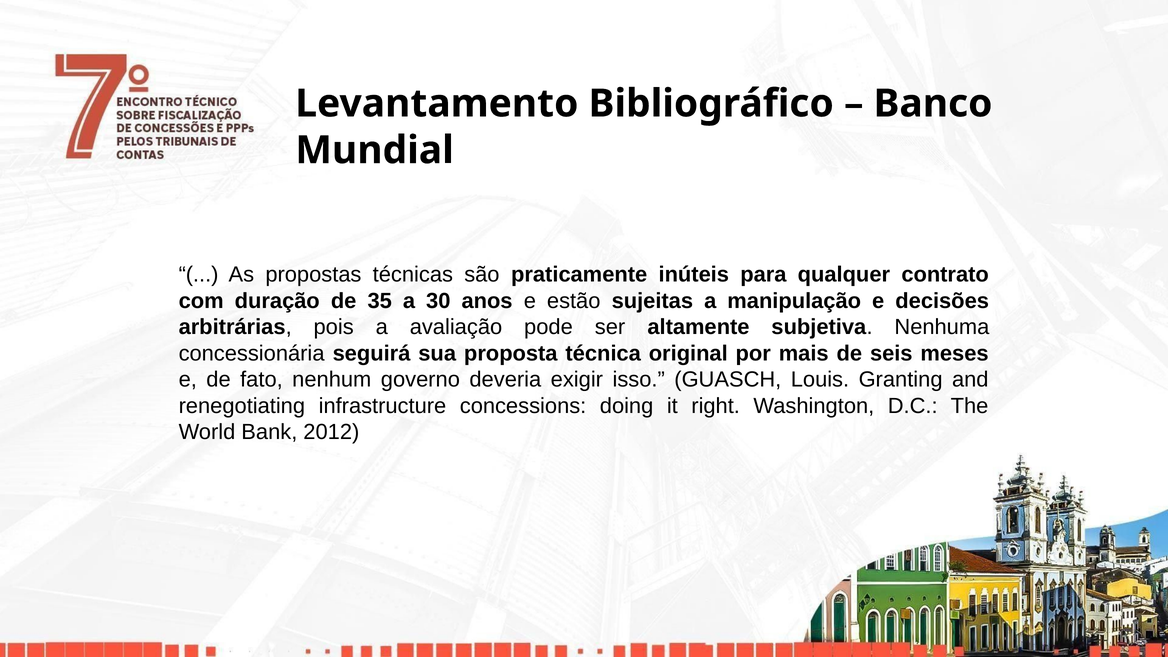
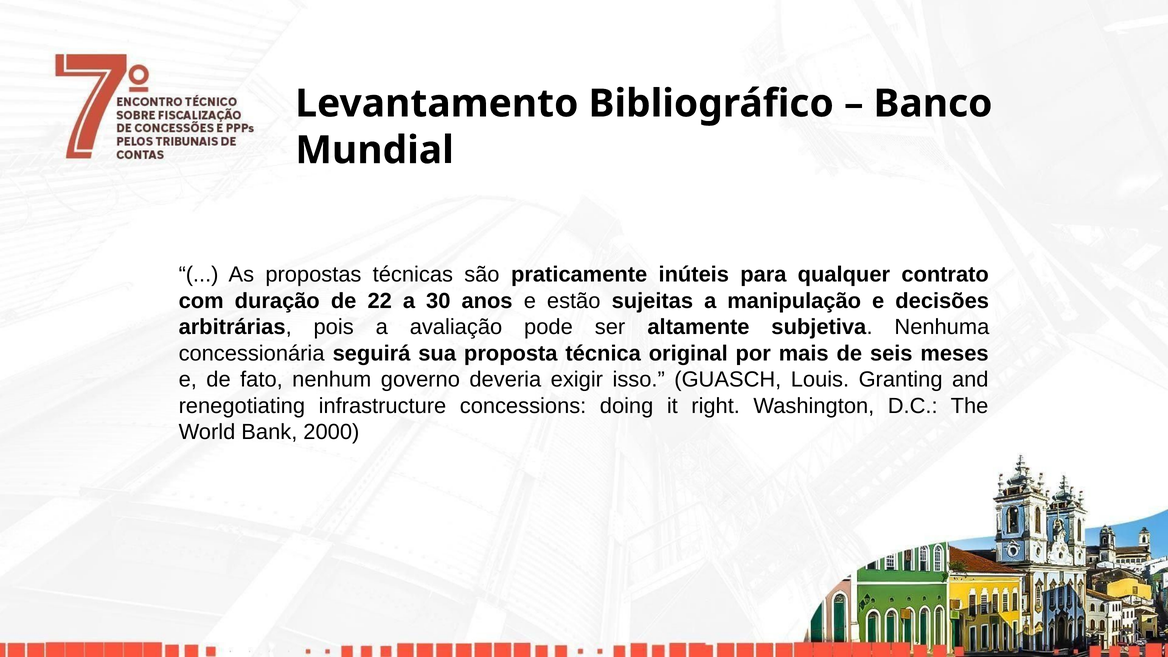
35: 35 -> 22 (380, 301)
2012: 2012 -> 2000 (331, 432)
